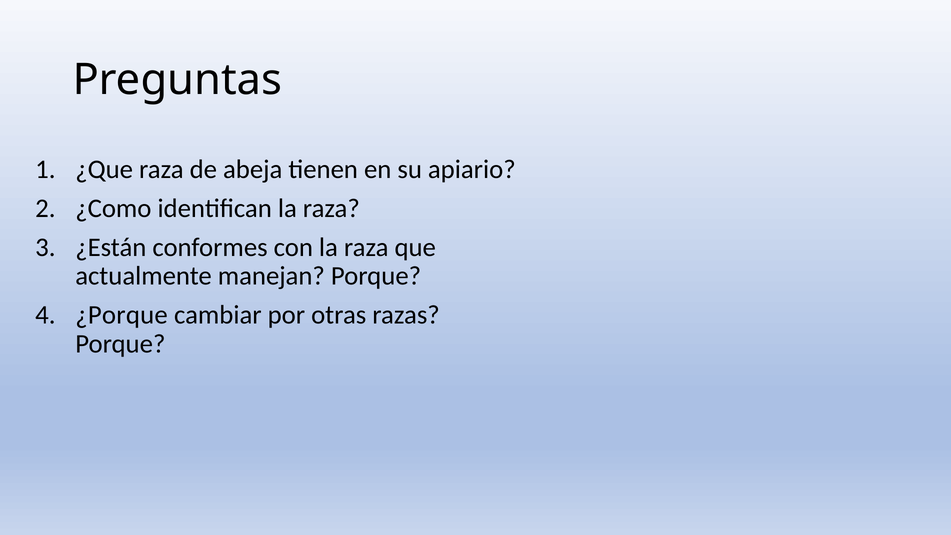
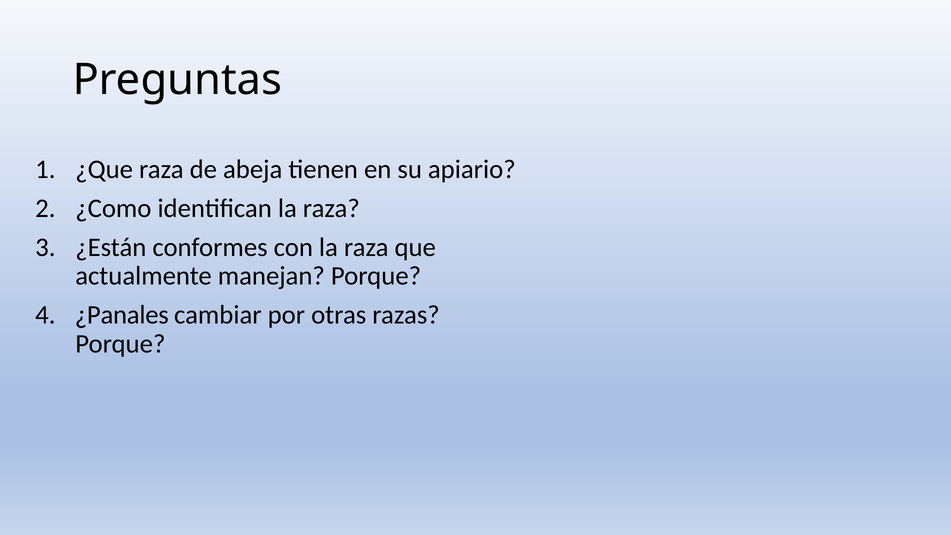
¿Porque: ¿Porque -> ¿Panales (122, 315)
